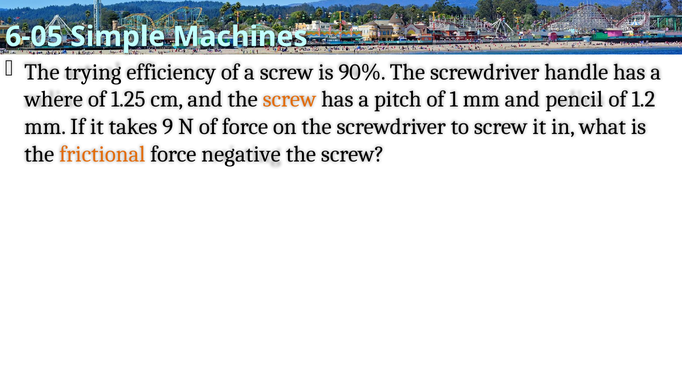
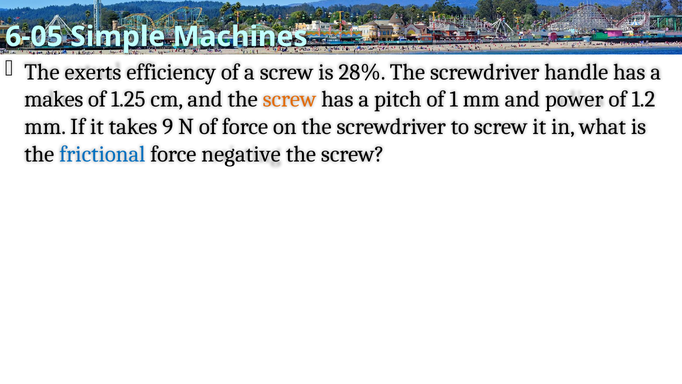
trying: trying -> exerts (93, 72)
90%: 90% -> 28% (362, 72)
where: where -> makes (54, 99)
pencil: pencil -> power (574, 99)
frictional colour: orange -> blue (102, 154)
